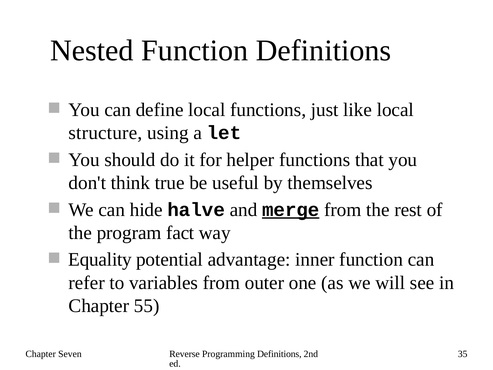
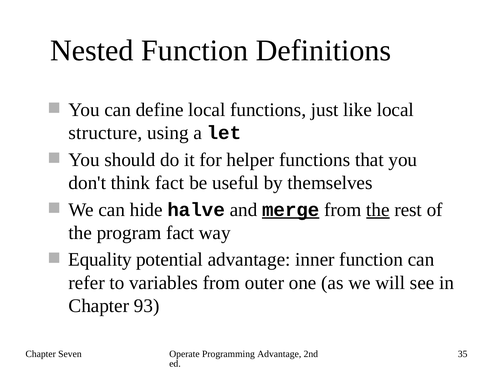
think true: true -> fact (170, 183)
the underline: none -> present (378, 210)
55: 55 -> 93 (147, 306)
Reverse: Reverse -> Operate (184, 354)
Programming Definitions: Definitions -> Advantage (279, 354)
